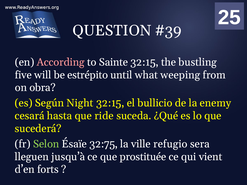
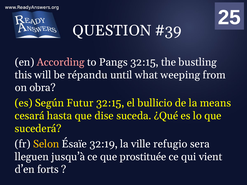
Sainte: Sainte -> Pangs (113, 62)
five: five -> this (23, 75)
estrépito: estrépito -> répandu (88, 75)
Night: Night -> Futur (80, 103)
enemy: enemy -> means (215, 103)
ride: ride -> dise (104, 116)
Selon colour: light green -> yellow (46, 144)
32:75: 32:75 -> 32:19 (104, 144)
